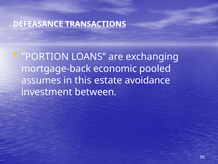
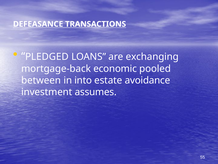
PORTION: PORTION -> PLEDGED (47, 57)
assumes: assumes -> between (41, 80)
this: this -> into (83, 80)
between: between -> assumes (96, 92)
